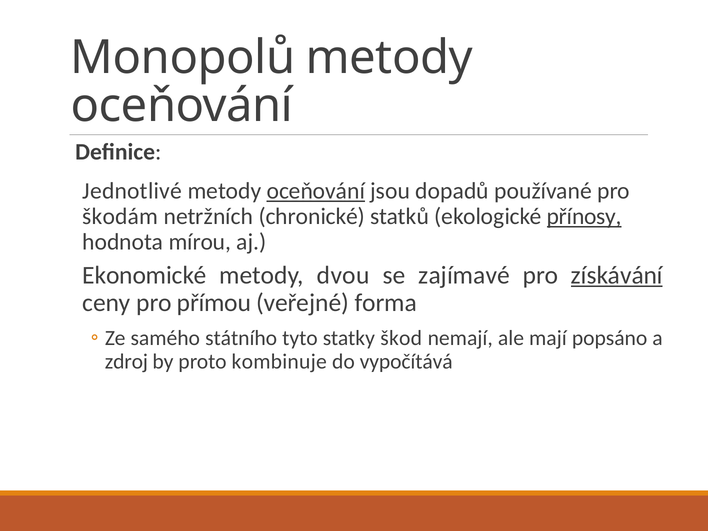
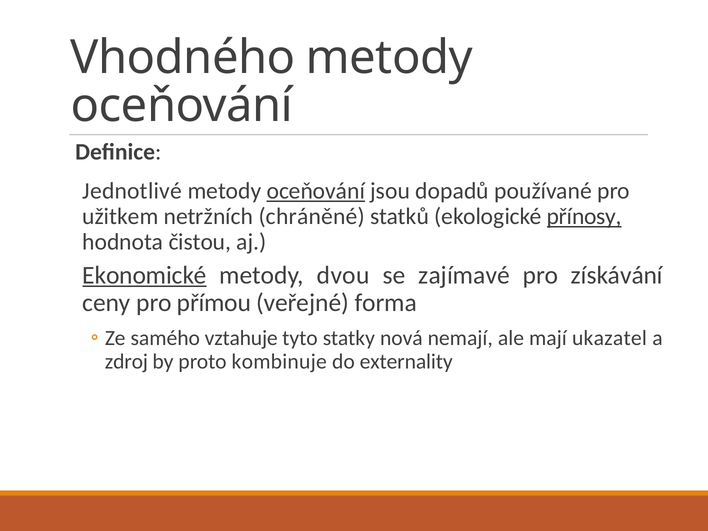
Monopolů: Monopolů -> Vhodného (183, 58)
škodám: škodám -> užitkem (120, 217)
chronické: chronické -> chráněné (312, 217)
mírou: mírou -> čistou (200, 242)
Ekonomické underline: none -> present (145, 275)
získávání underline: present -> none (617, 275)
státního: státního -> vztahuje (241, 338)
škod: škod -> nová (401, 338)
popsáno: popsáno -> ukazatel (609, 338)
vypočítává: vypočítává -> externality (406, 362)
